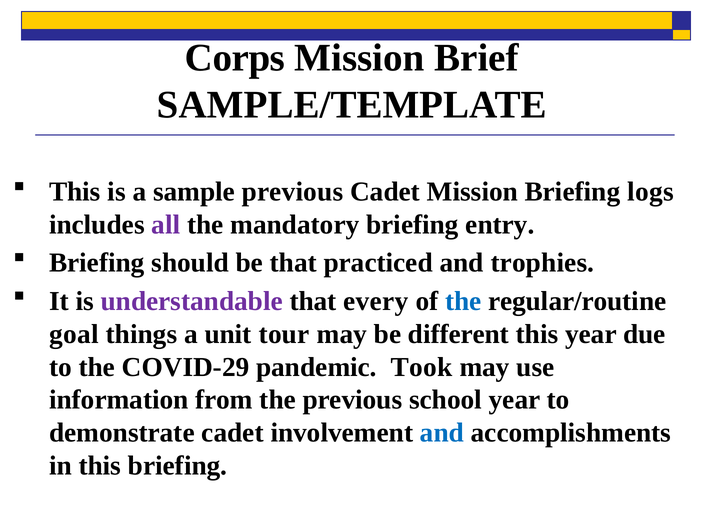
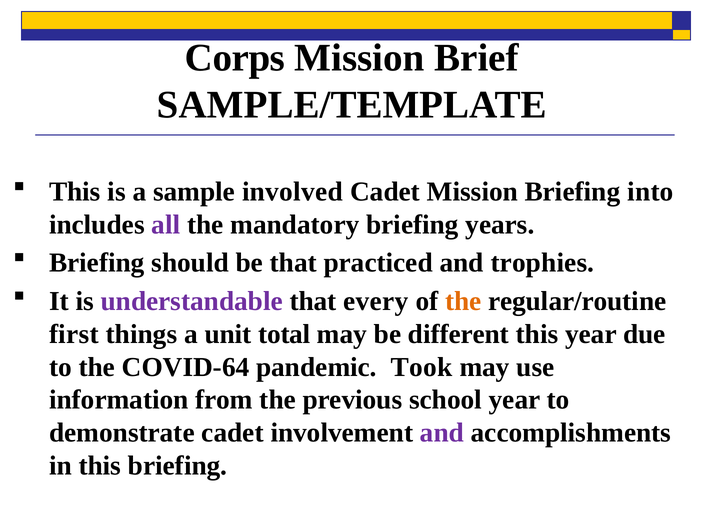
sample previous: previous -> involved (292, 192)
logs: logs -> into (650, 192)
entry: entry -> years (500, 225)
the colour: blue -> orange (463, 301)
goal: goal -> first (74, 334)
tour: tour -> total (284, 334)
COVID-29: COVID-29 -> COVID-64 (186, 367)
and colour: blue -> purple (442, 433)
